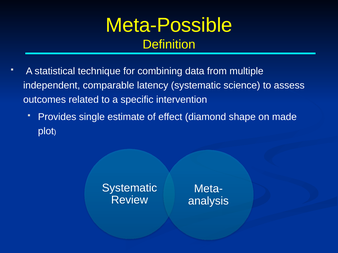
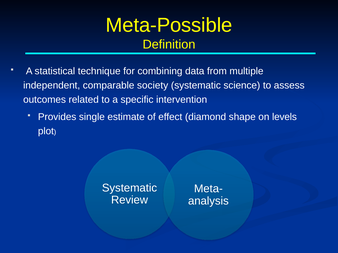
latency: latency -> society (153, 86)
made: made -> levels (284, 117)
